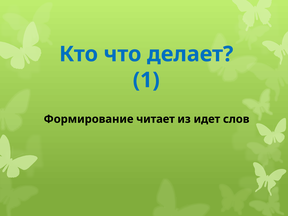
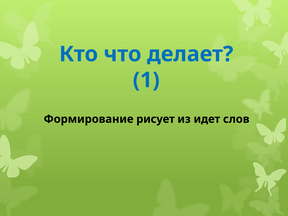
читает: читает -> рисует (155, 119)
